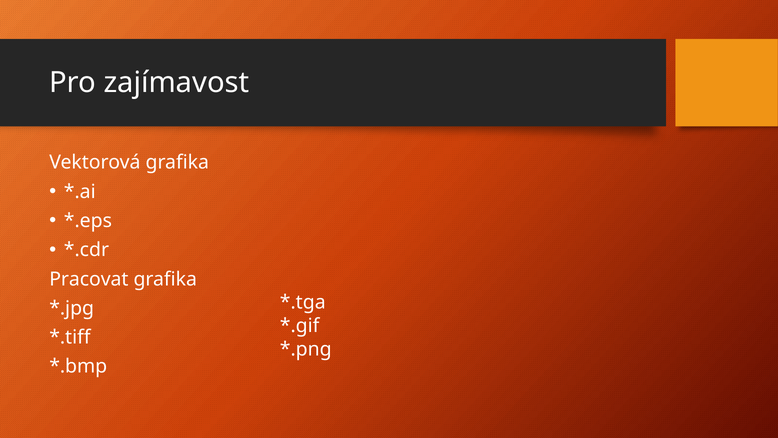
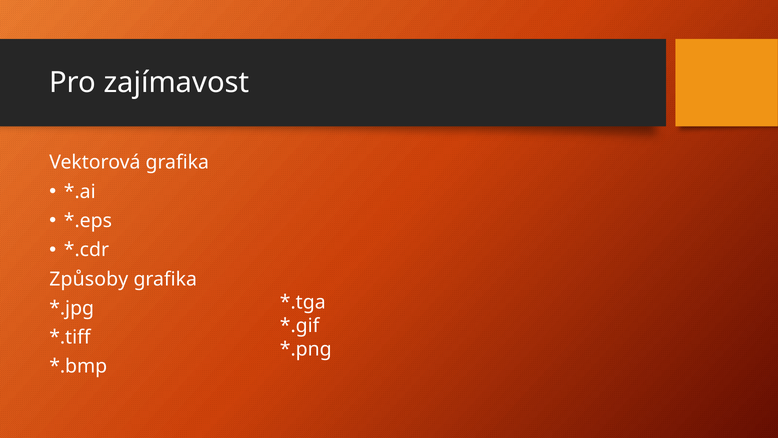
Pracovat: Pracovat -> Způsoby (89, 279)
